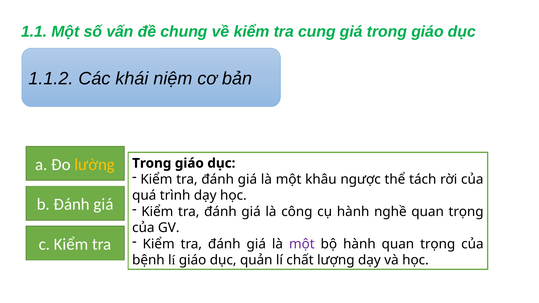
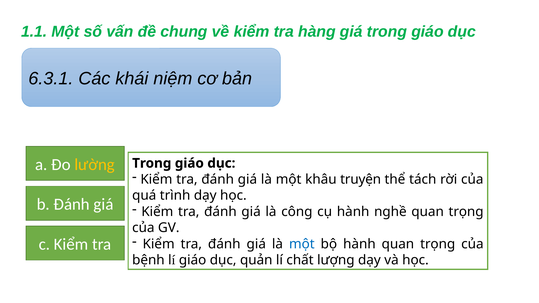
cung: cung -> hàng (317, 32)
1.1.2: 1.1.2 -> 6.3.1 (51, 79)
ngược: ngược -> truyện (361, 179)
một colour: purple -> blue (302, 244)
